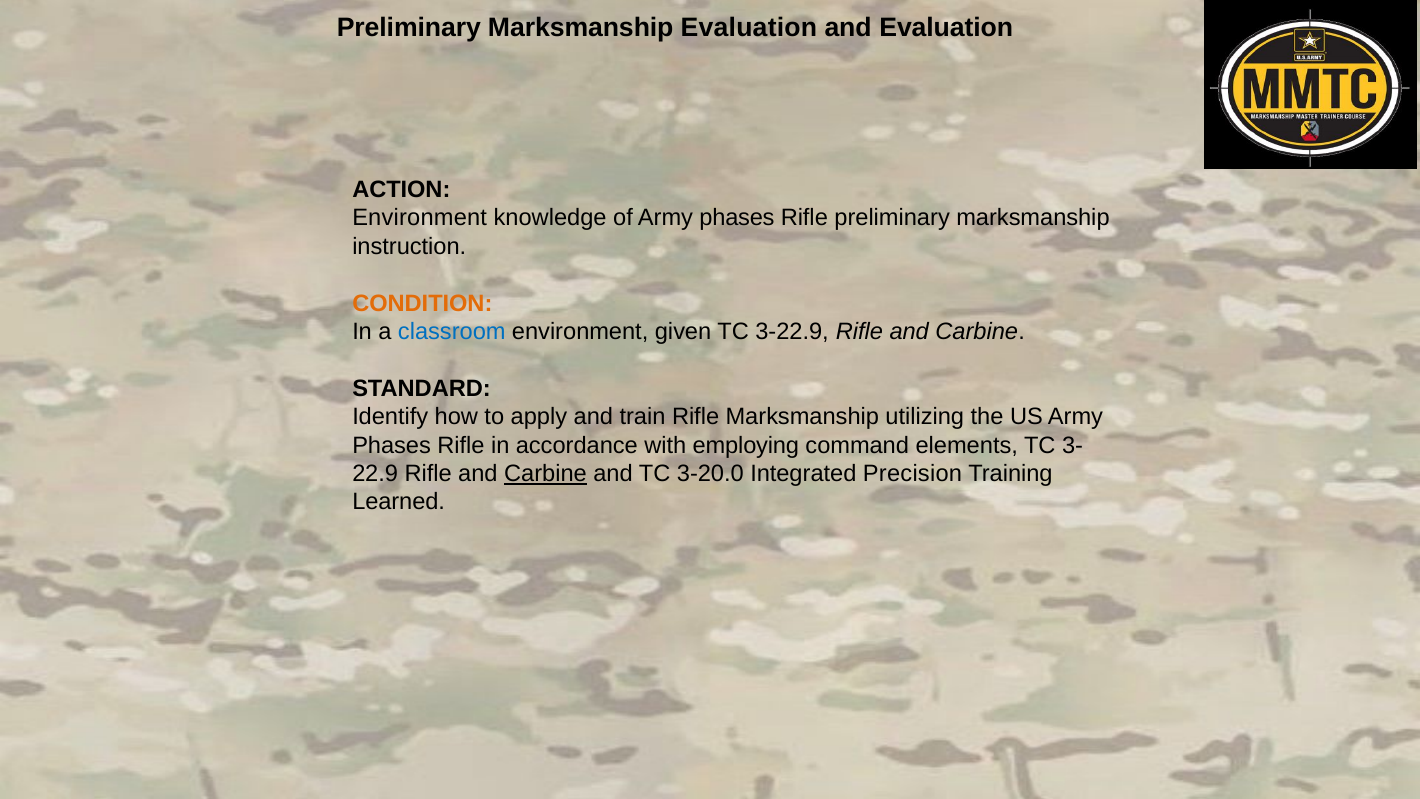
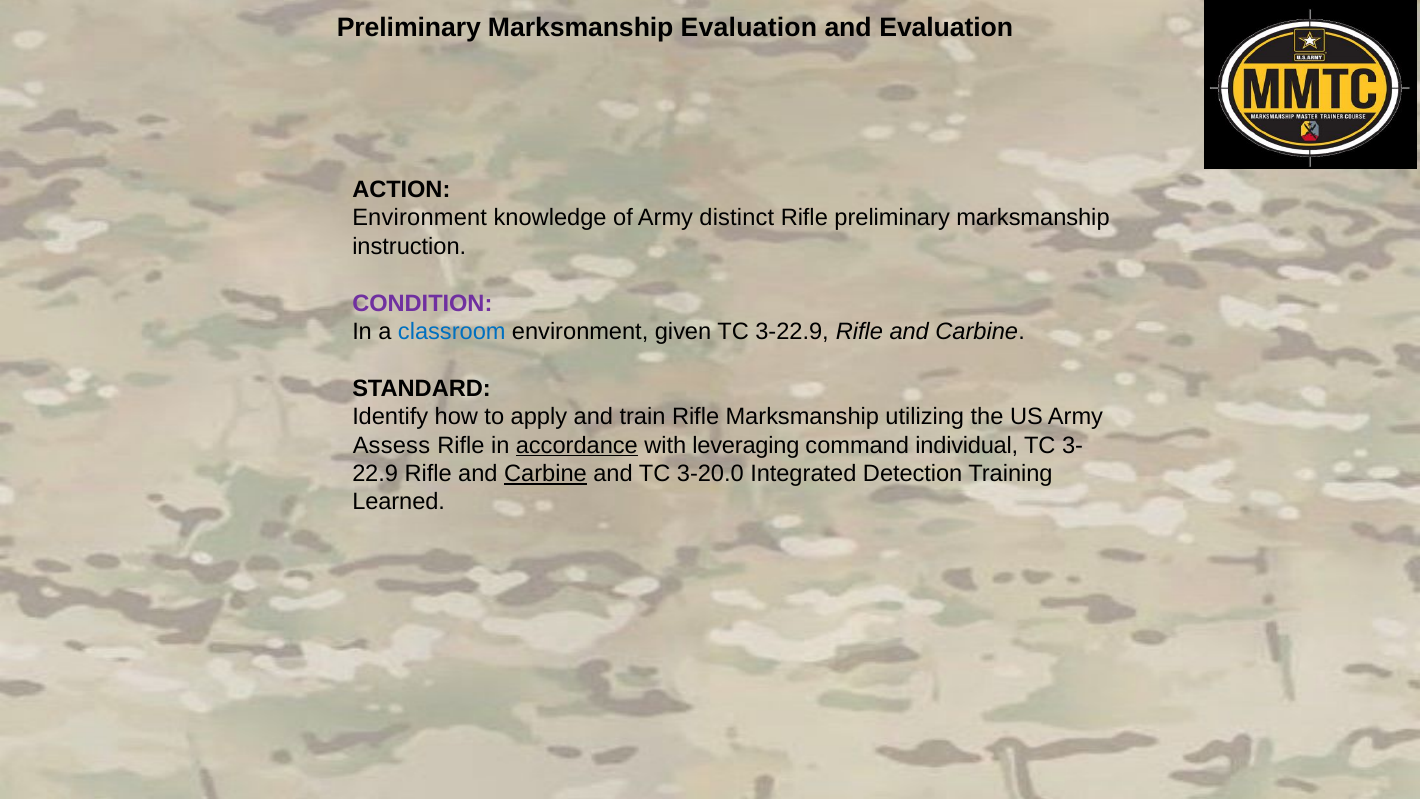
of Army phases: phases -> distinct (737, 218)
CONDITION colour: orange -> purple (422, 303)
Phases: Phases -> Assess (391, 445)
accordance underline: none -> present (577, 445)
employing: employing -> leveraging (746, 445)
elements: elements -> individual (967, 445)
Precision: Precision -> Detection (913, 474)
